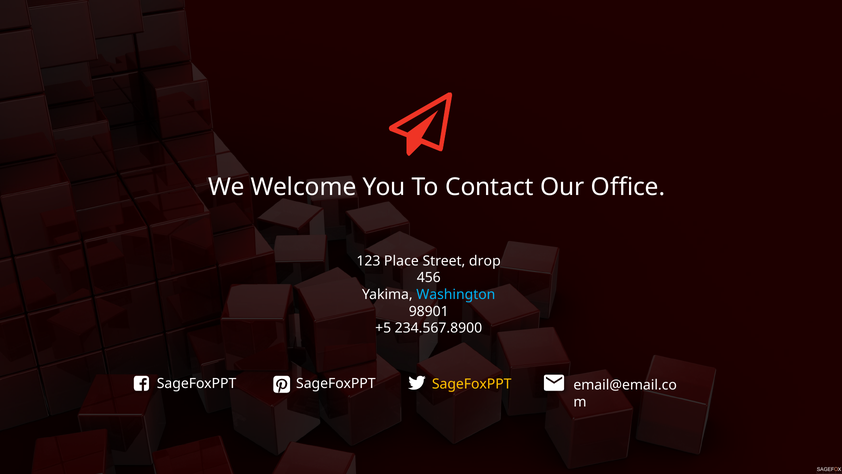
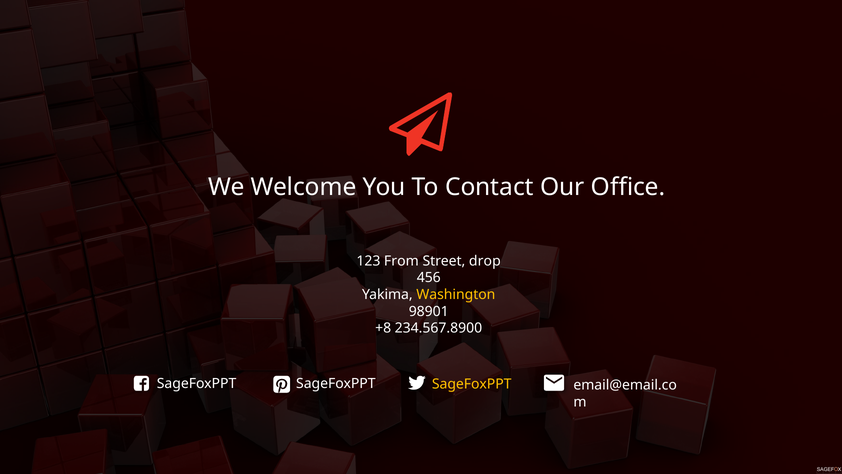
Place: Place -> From (401, 261)
Washington colour: light blue -> yellow (456, 294)
+5: +5 -> +8 (383, 328)
